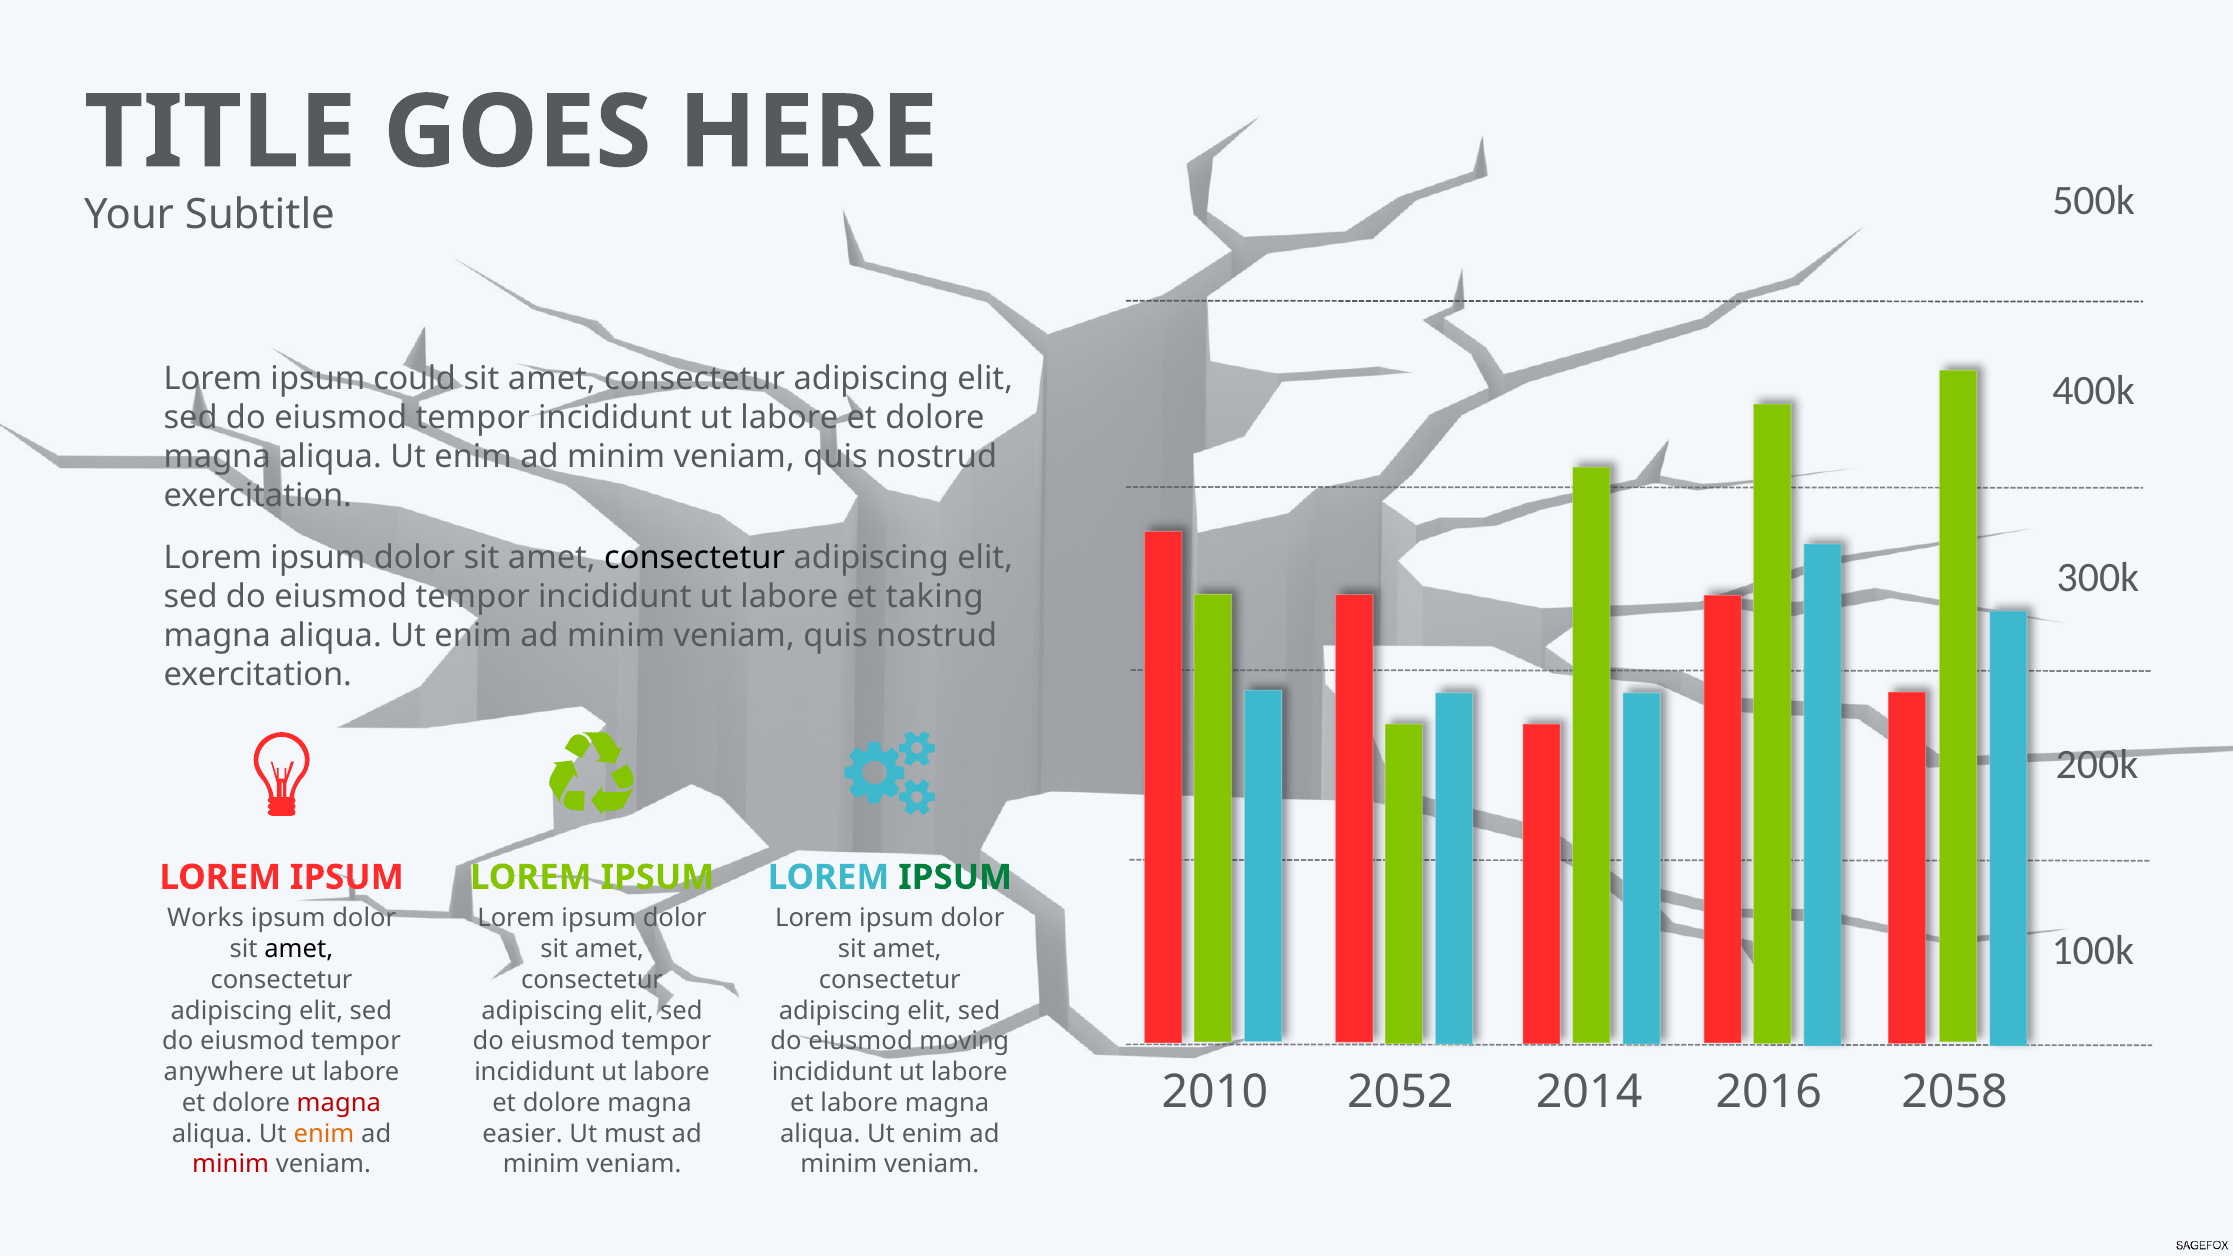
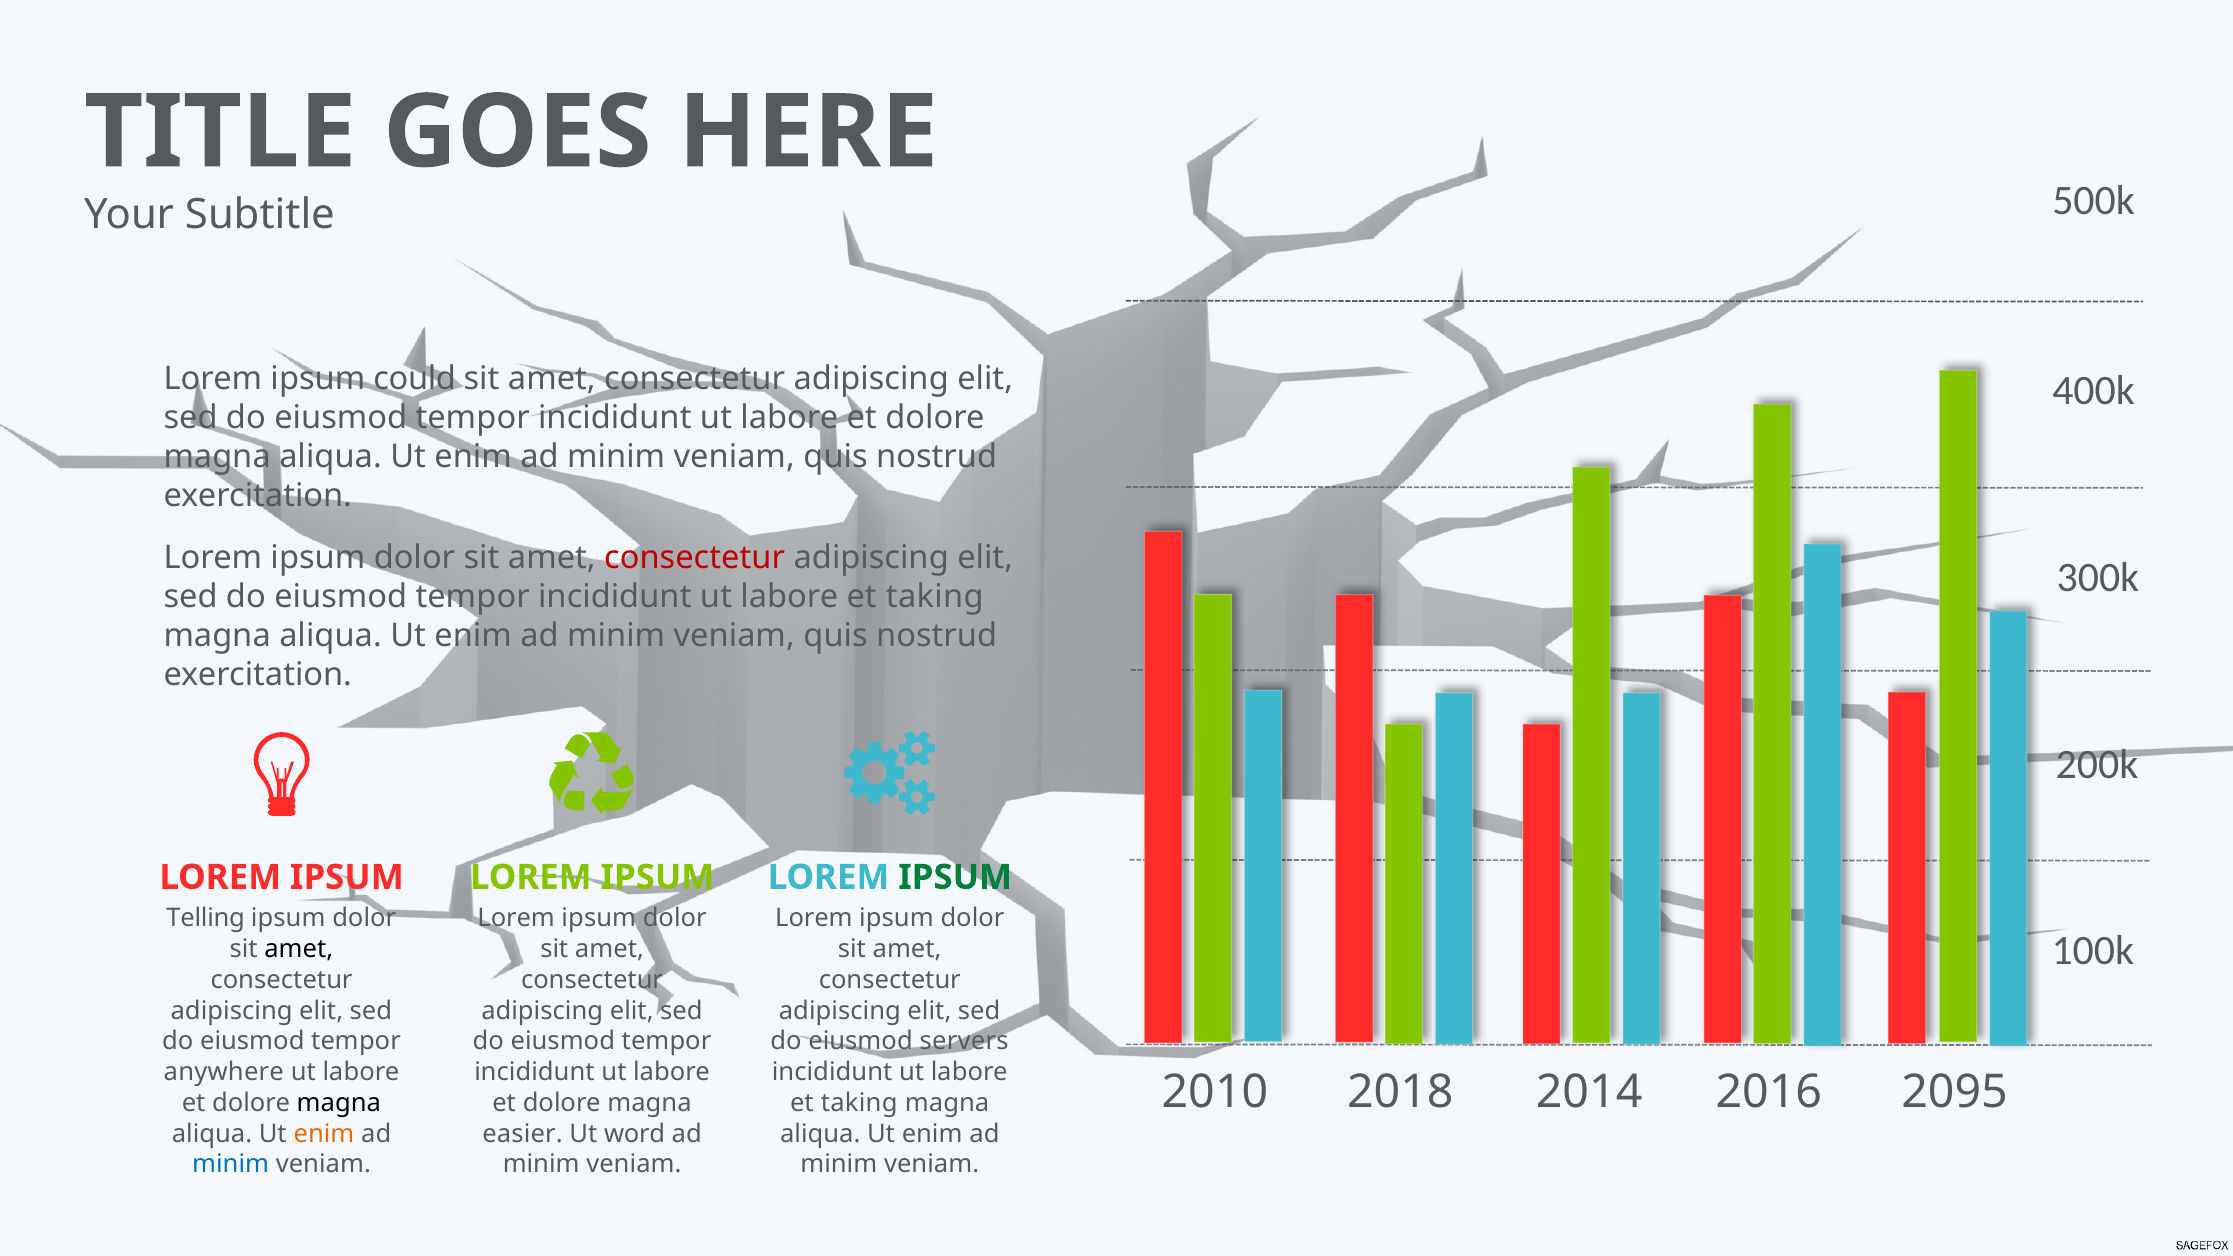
consectetur colour: black -> red (695, 557)
Works: Works -> Telling (206, 919)
moving: moving -> servers (964, 1041)
2052: 2052 -> 2018 (1400, 1093)
2058: 2058 -> 2095 (1955, 1092)
magna colour: red -> black (339, 1103)
labore: labore -> taking (859, 1103)
must: must -> word (635, 1134)
minim colour: red -> blue (231, 1164)
